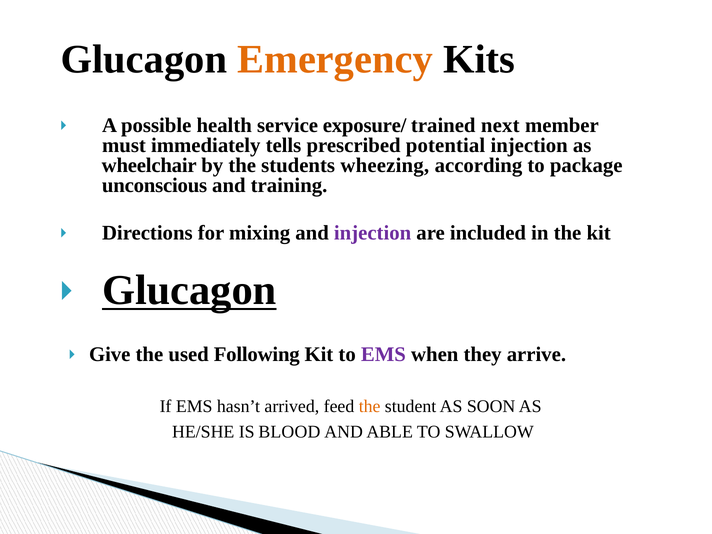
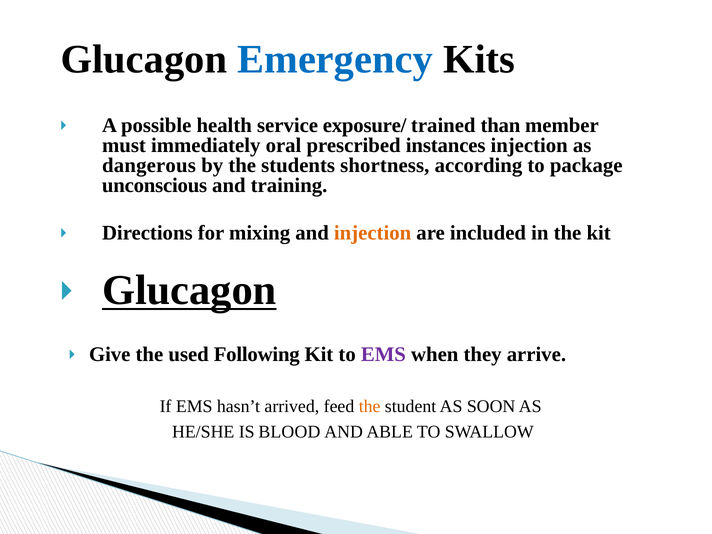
Emergency colour: orange -> blue (335, 59)
next: next -> than (500, 125)
tells: tells -> oral (283, 145)
potential: potential -> instances (446, 145)
wheelchair: wheelchair -> dangerous (149, 165)
wheezing: wheezing -> shortness (385, 165)
injection colour: purple -> orange (373, 233)
